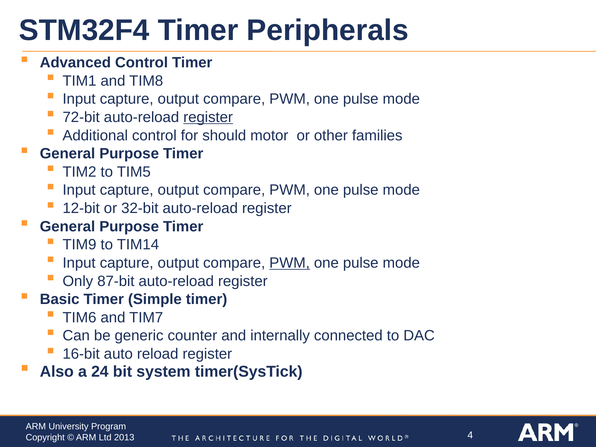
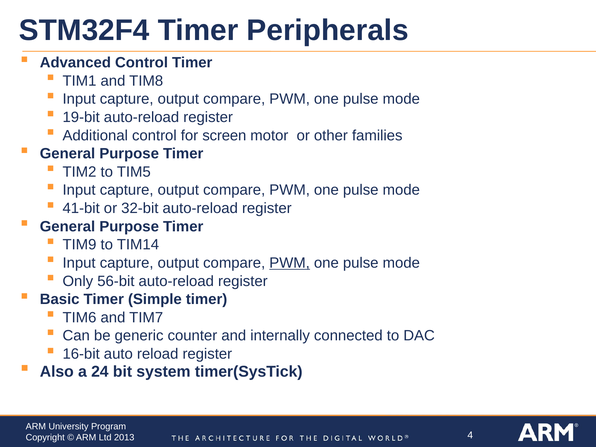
72-bit: 72-bit -> 19-bit (81, 117)
register underline: present -> none (208, 117)
should: should -> screen (224, 135)
12-bit: 12-bit -> 41-bit (81, 208)
87-bit: 87-bit -> 56-bit (116, 281)
